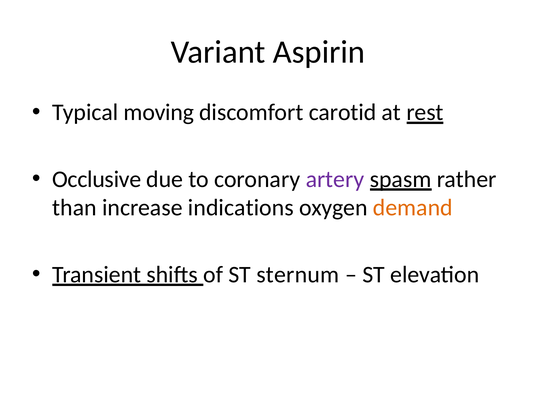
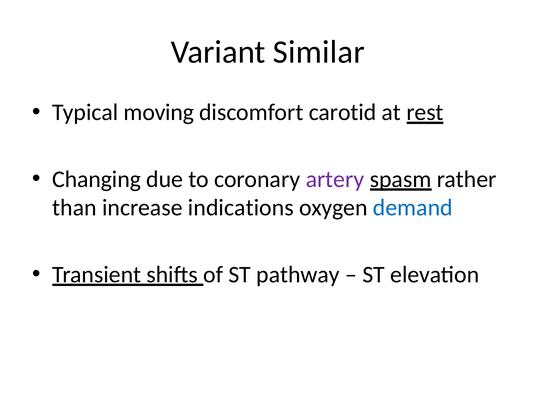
Aspirin: Aspirin -> Similar (319, 52)
Occlusive: Occlusive -> Changing (97, 179)
demand colour: orange -> blue (413, 208)
sternum: sternum -> pathway (298, 274)
